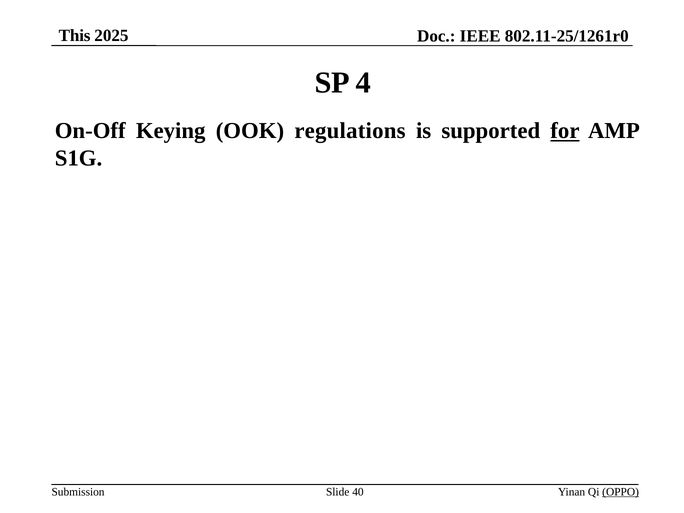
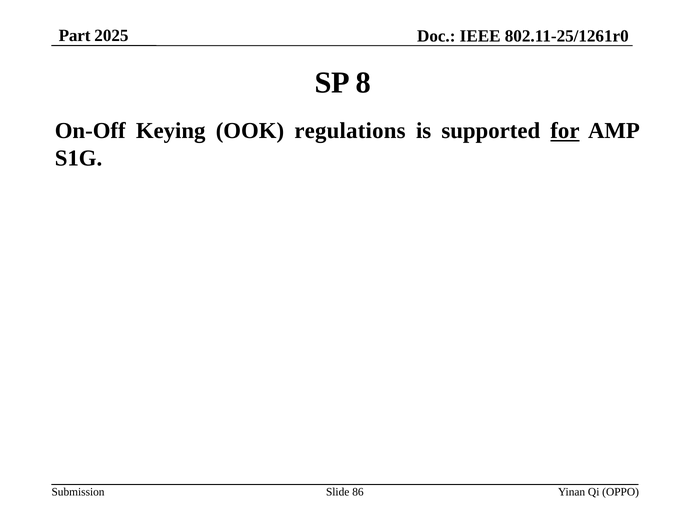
This: This -> Part (75, 35)
4: 4 -> 8 (363, 83)
40: 40 -> 86 (358, 492)
OPPO underline: present -> none (621, 492)
